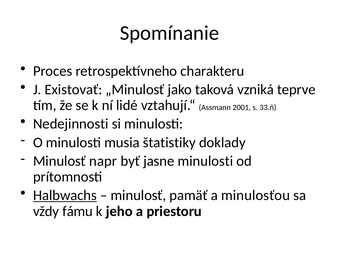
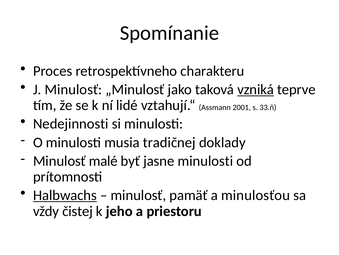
J Existovať: Existovať -> Minulosť (73, 89)
vzniká underline: none -> present (256, 89)
štatistiky: štatistiky -> tradičnej (169, 142)
napr: napr -> malé (103, 161)
fámu: fámu -> čistej (78, 211)
